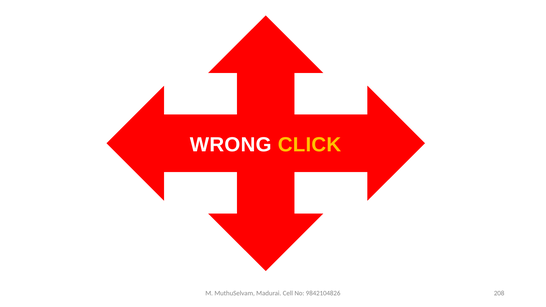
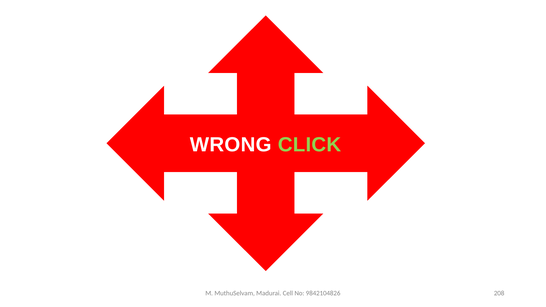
CLICK colour: yellow -> light green (309, 145)
